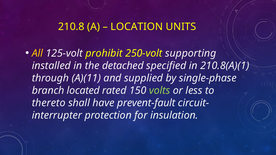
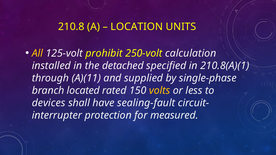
supporting: supporting -> calculation (191, 53)
volts colour: light green -> yellow (160, 91)
thereto: thereto -> devices (49, 103)
prevent-fault: prevent-fault -> sealing-fault (146, 103)
insulation: insulation -> measured (174, 115)
